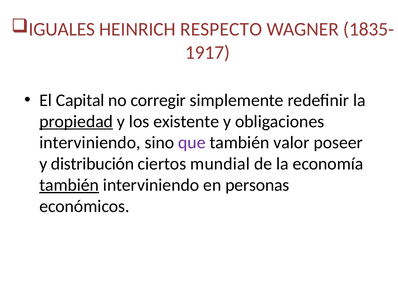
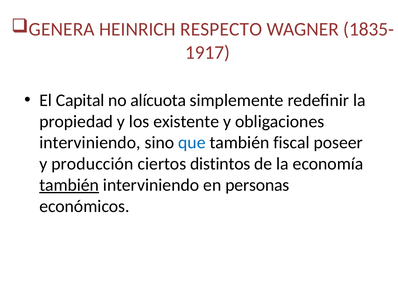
IGUALES: IGUALES -> GENERA (62, 29)
corregir: corregir -> alícuota (158, 100)
propiedad underline: present -> none (76, 122)
que colour: purple -> blue (192, 143)
valor: valor -> fiscal (291, 143)
distribución: distribución -> producción (92, 164)
mundial: mundial -> distintos (220, 164)
